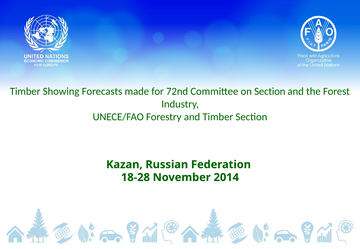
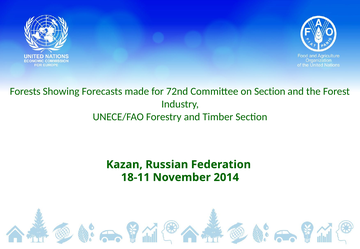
Timber: Timber -> Forests (25, 92)
18-28: 18-28 -> 18-11 (135, 178)
